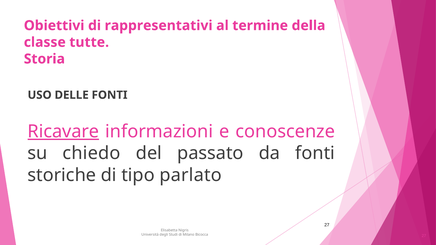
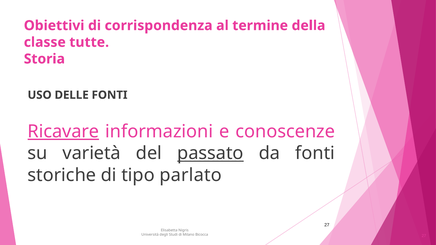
rappresentativi: rappresentativi -> corrispondenza (159, 26)
chiedo: chiedo -> varietà (92, 154)
passato underline: none -> present (210, 154)
